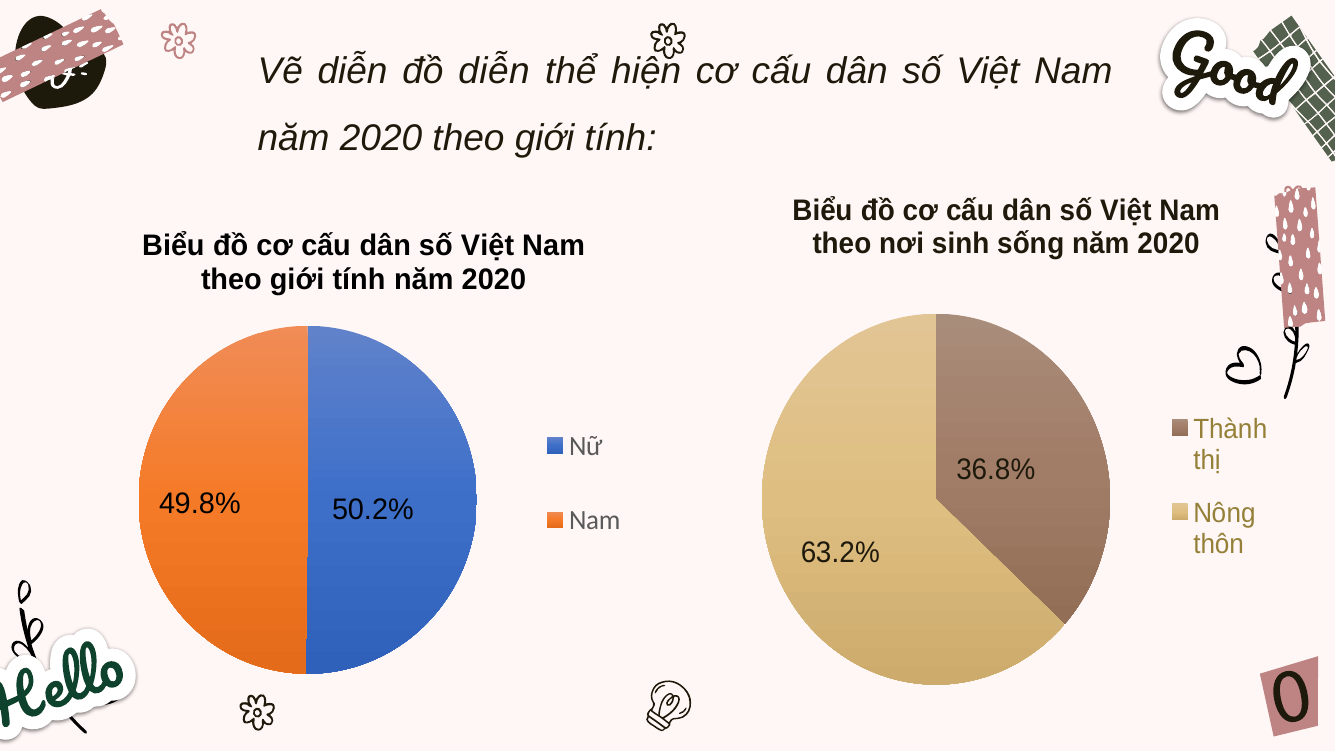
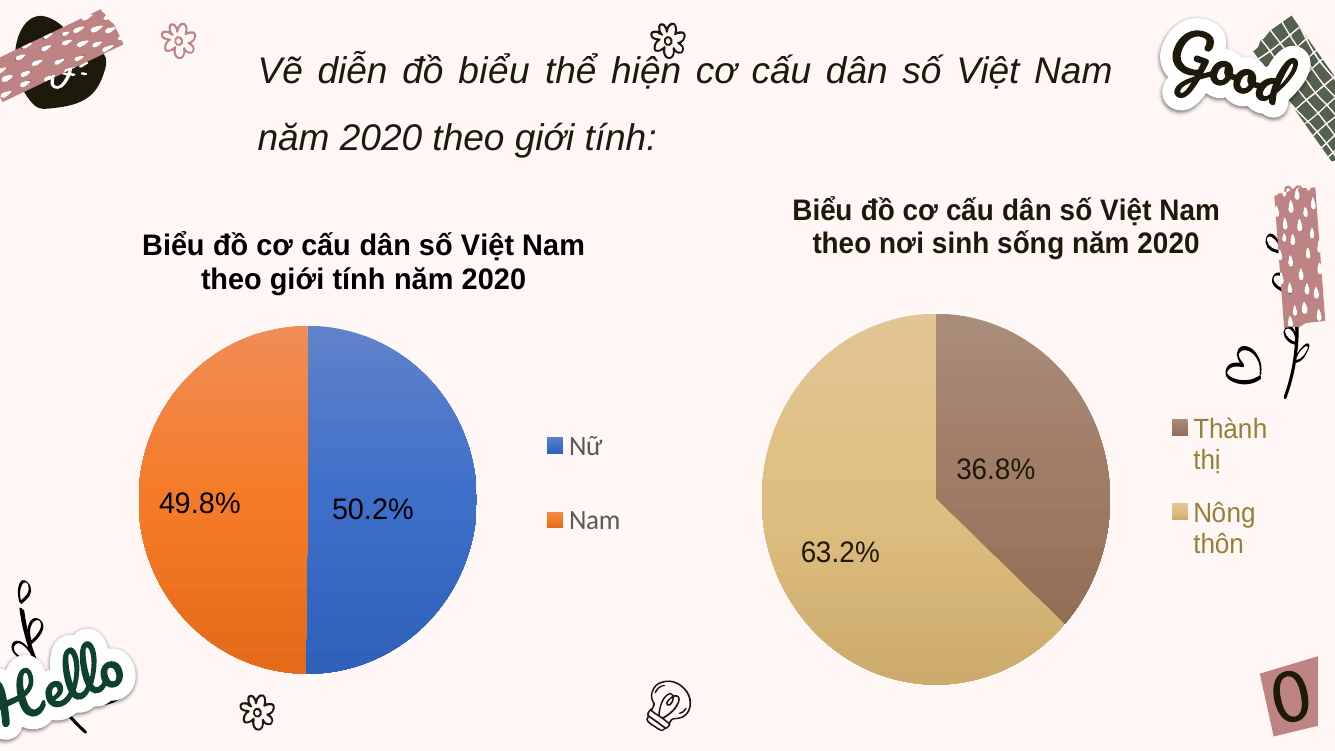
đồ diễn: diễn -> biểu (494, 71)
